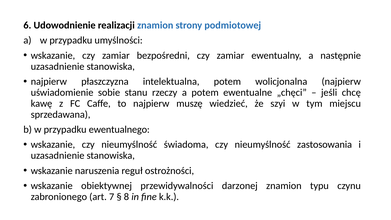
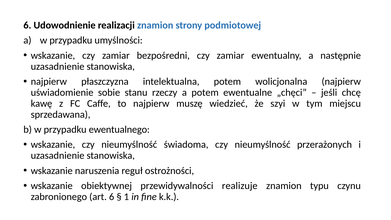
zastosowania: zastosowania -> przerażonych (325, 145)
darzonej: darzonej -> realizuje (240, 186)
art 7: 7 -> 6 (112, 197)
8: 8 -> 1 (126, 197)
